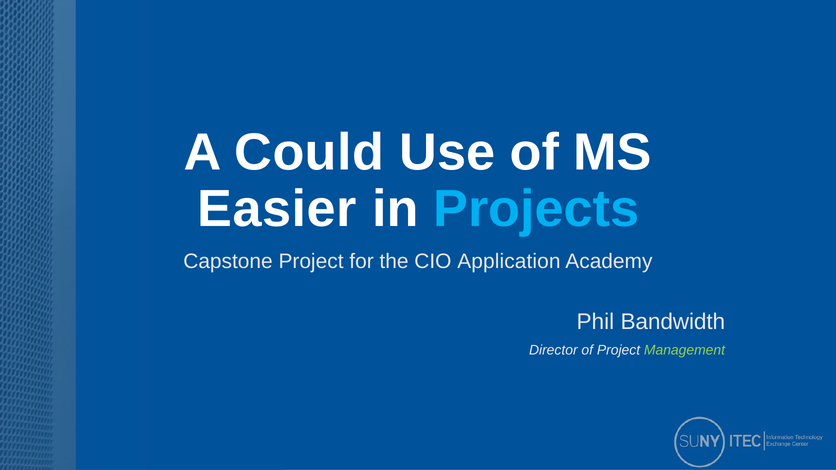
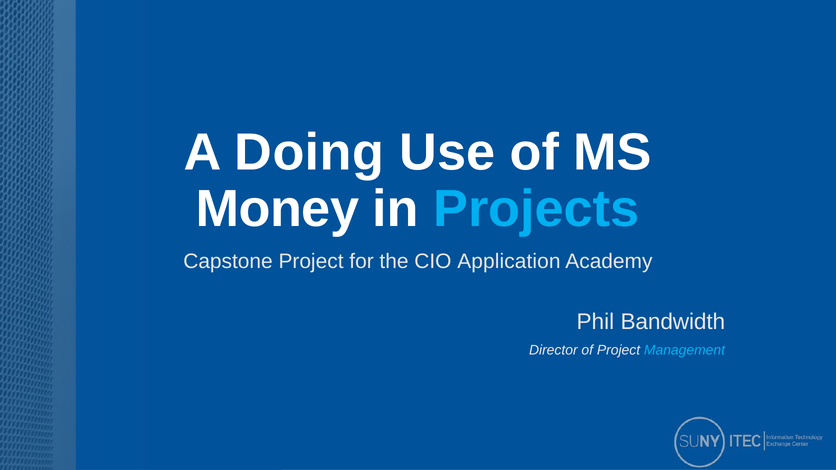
Could: Could -> Doing (309, 153)
Easier: Easier -> Money (277, 209)
Management colour: light green -> light blue (684, 350)
